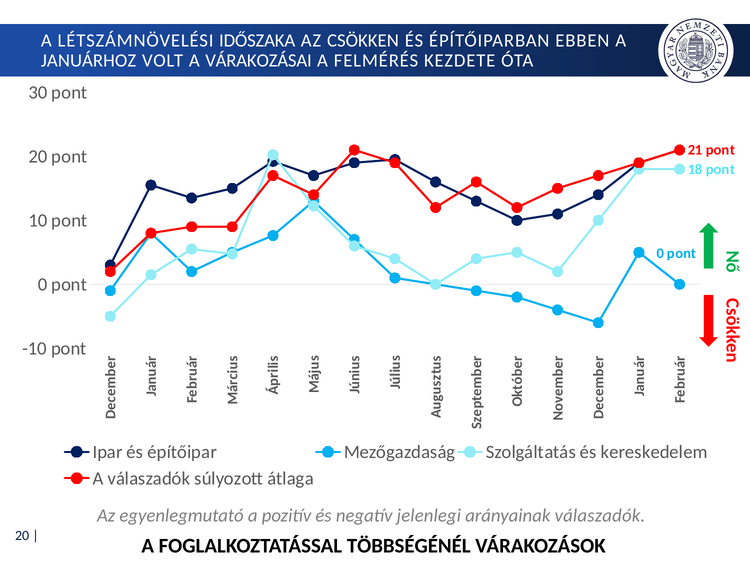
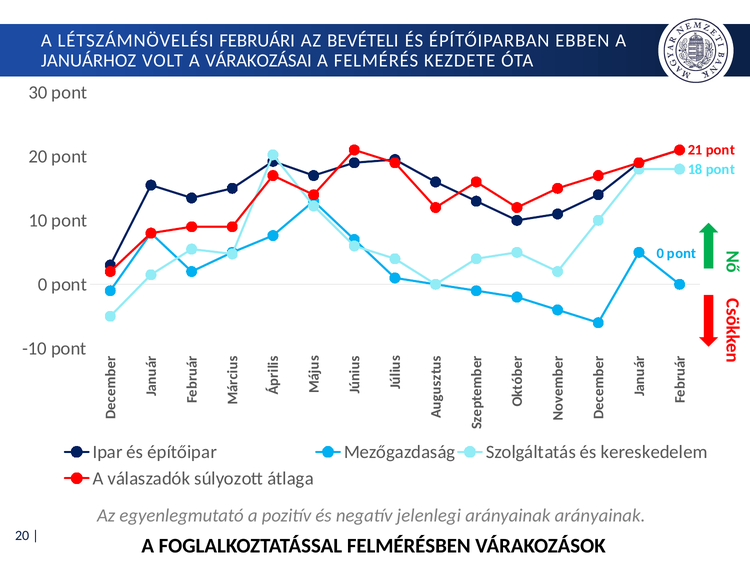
IDŐSZAKA: IDŐSZAKA -> FEBRUÁRI (257, 40)
CSÖKKEN: CSÖKKEN -> BEVÉTELI (363, 40)
arányainak válaszadók: válaszadók -> arányainak (600, 515)
TÖBBSÉGÉNÉL: TÖBBSÉGÉNÉL -> FELMÉRÉSBEN (409, 545)
